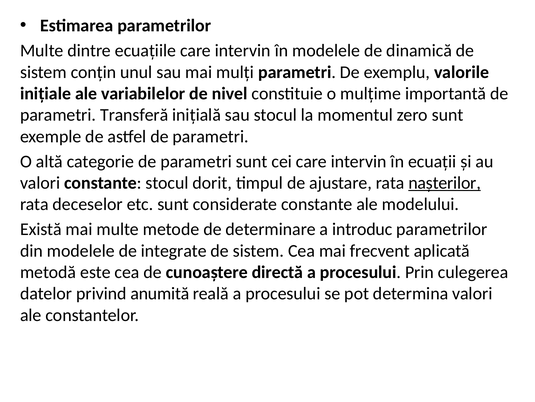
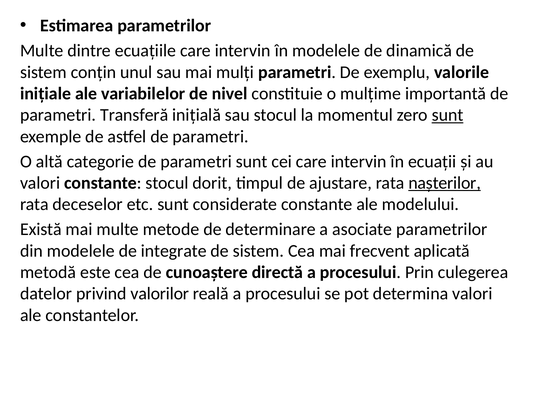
sunt underline: none -> present (448, 115)
introduc: introduc -> asociate (362, 229)
anumită: anumită -> valorilor (160, 293)
